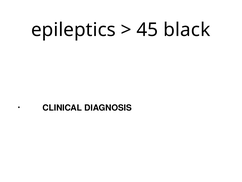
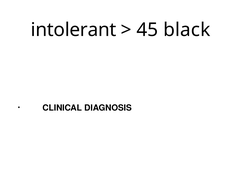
epileptics: epileptics -> intolerant (74, 30)
